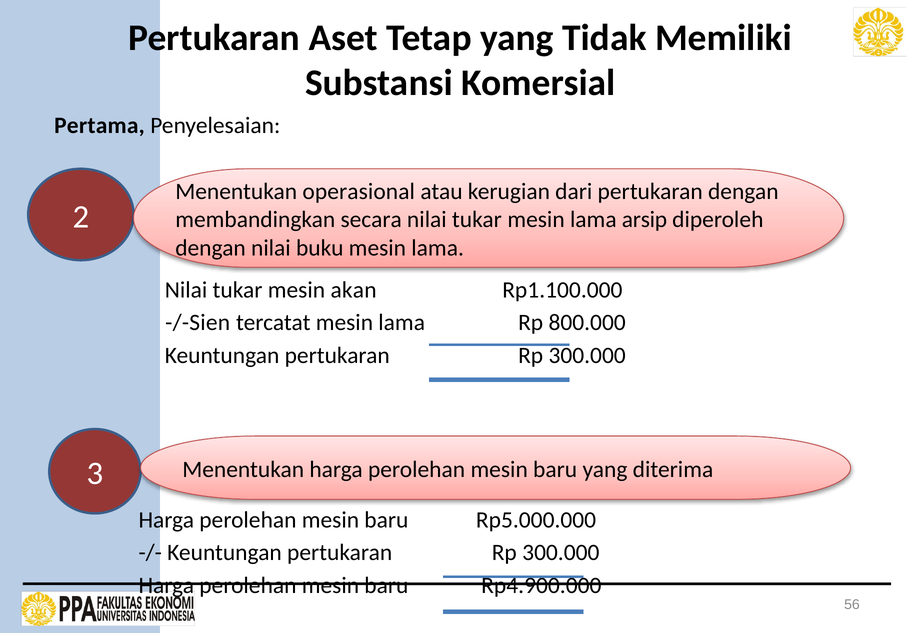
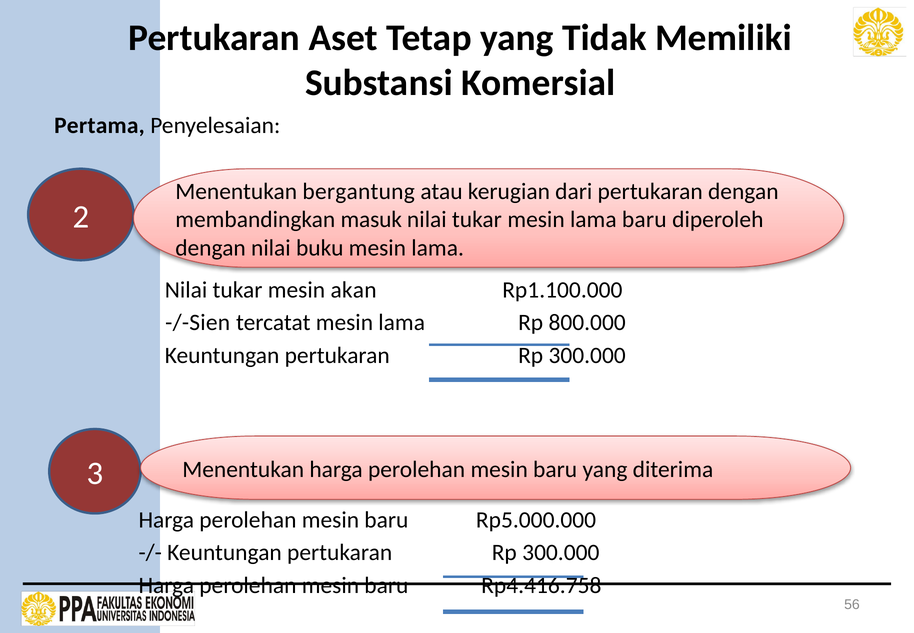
operasional: operasional -> bergantung (359, 191)
secara: secara -> masuk (371, 220)
lama arsip: arsip -> baru (644, 220)
Rp4.900.000: Rp4.900.000 -> Rp4.416.758 (541, 585)
